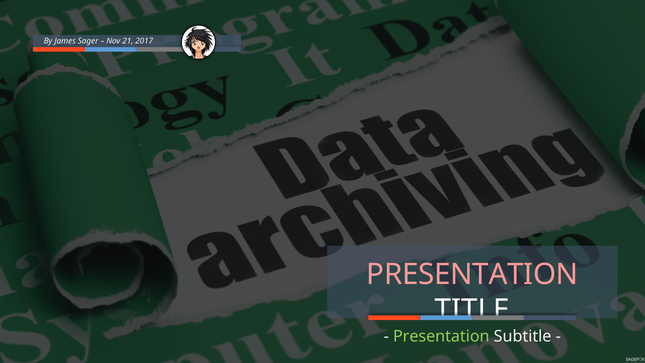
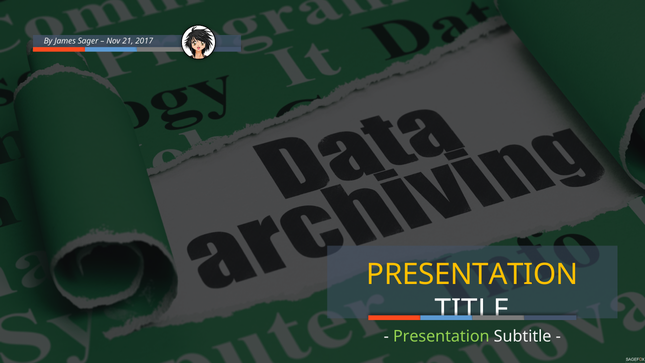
PRESENTATION colour: pink -> yellow (472, 274)
